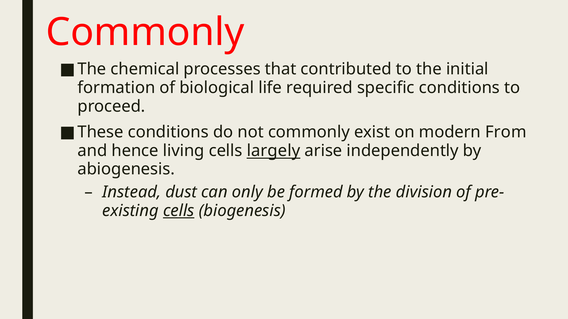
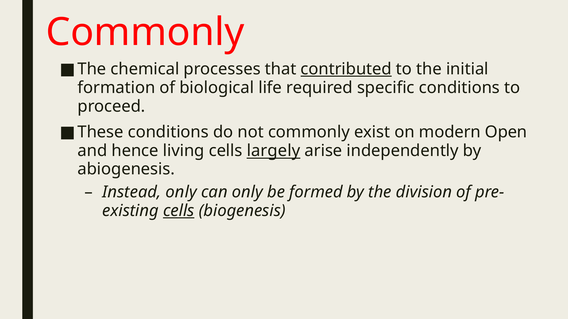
contributed underline: none -> present (346, 69)
From: From -> Open (506, 132)
Instead dust: dust -> only (181, 192)
